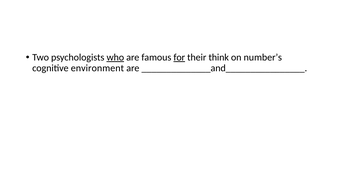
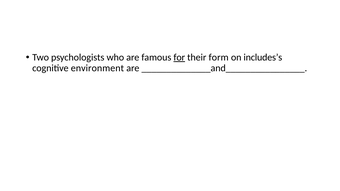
who underline: present -> none (115, 57)
think: think -> form (219, 57)
number’s: number’s -> includes’s (263, 57)
